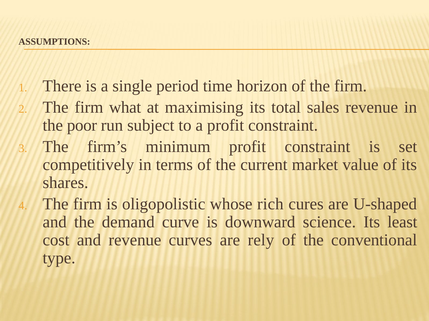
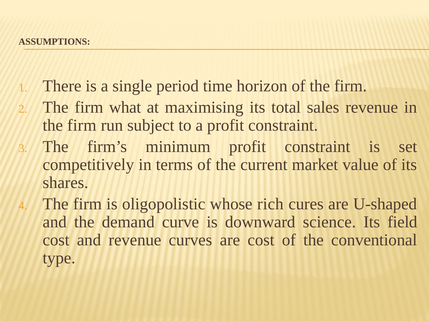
poor: poor -> firm (82, 126)
least: least -> field (402, 223)
are rely: rely -> cost (261, 241)
